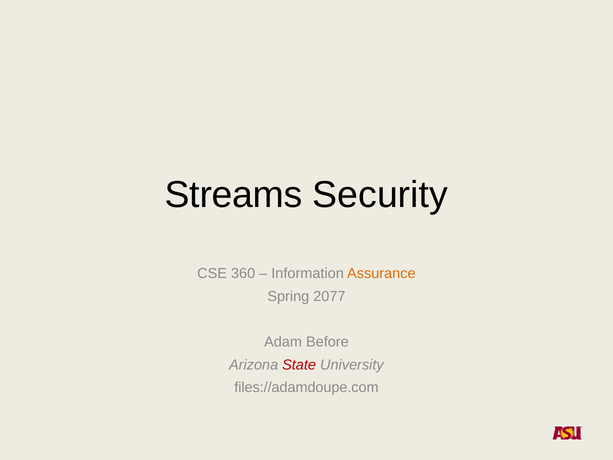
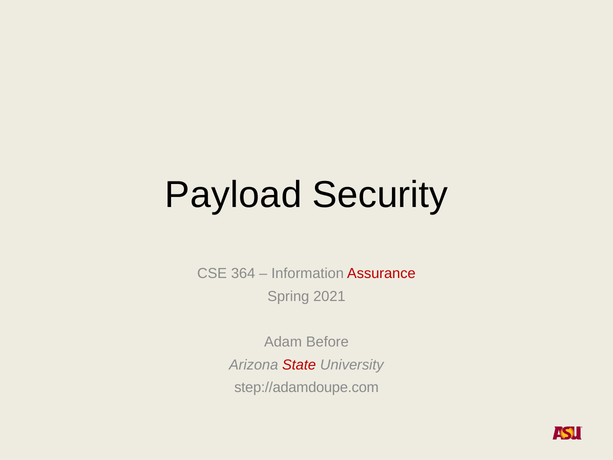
Streams: Streams -> Payload (233, 195)
360: 360 -> 364 (243, 273)
Assurance colour: orange -> red (381, 273)
2077: 2077 -> 2021 (329, 296)
files://adamdoupe.com: files://adamdoupe.com -> step://adamdoupe.com (307, 387)
